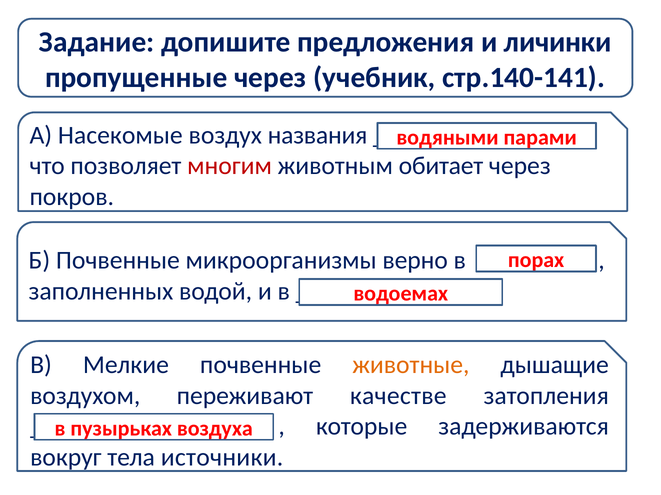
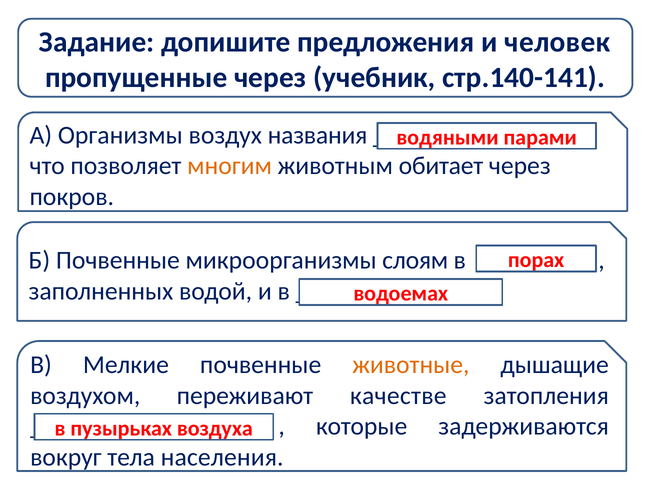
личинки: личинки -> человек (557, 42)
Насекомые: Насекомые -> Организмы (120, 135)
многим colour: red -> orange (230, 166)
верно: верно -> слоям (415, 261)
источники: источники -> населения (222, 458)
